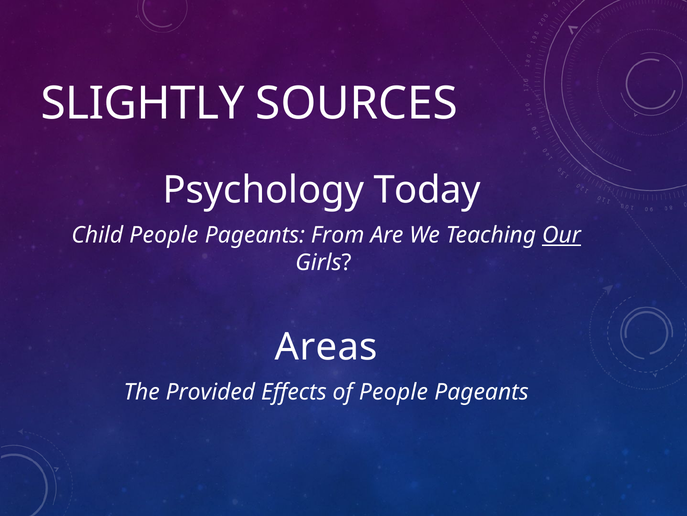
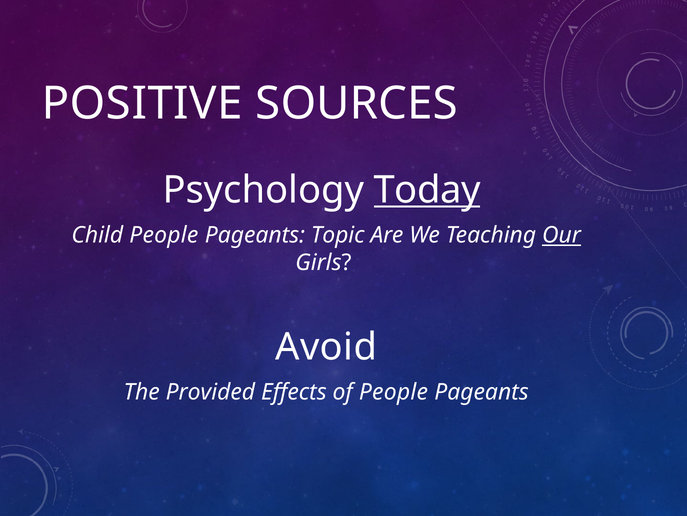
SLIGHTLY: SLIGHTLY -> POSITIVE (142, 104)
Today underline: none -> present (427, 190)
From: From -> Topic (338, 235)
Areas: Areas -> Avoid (326, 347)
